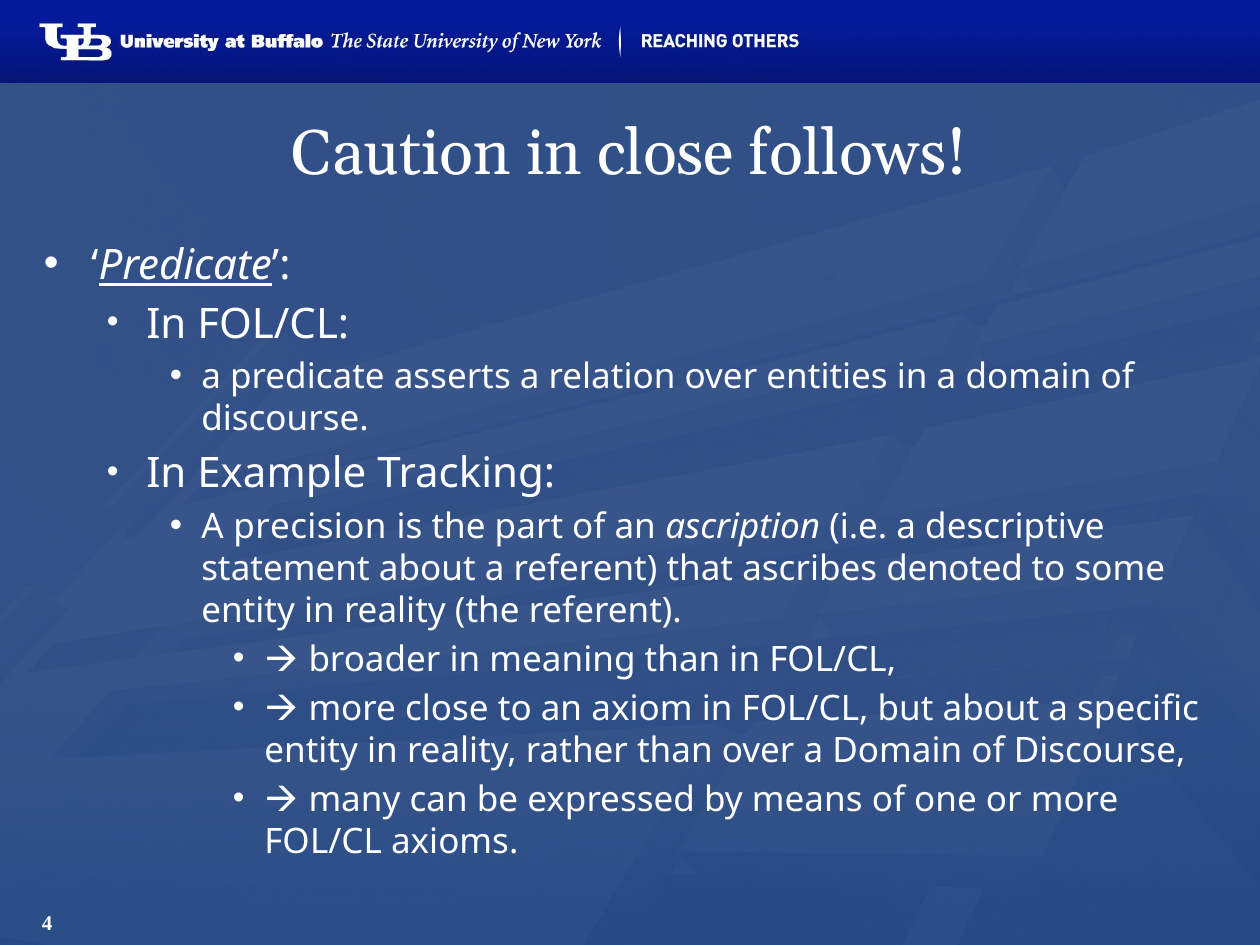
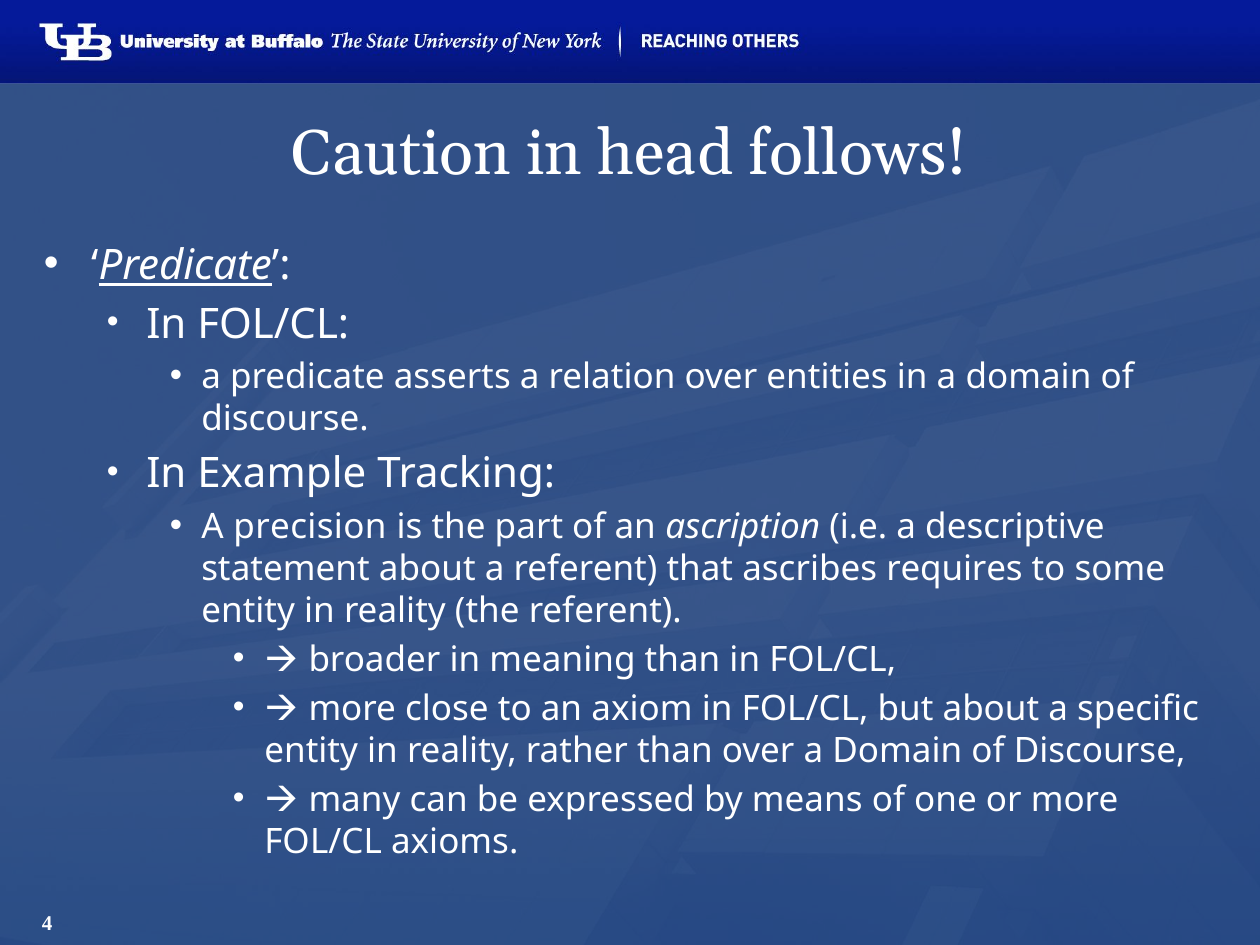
in close: close -> head (665, 153)
denoted: denoted -> requires (954, 569)
